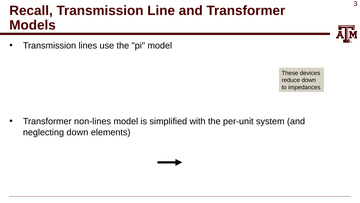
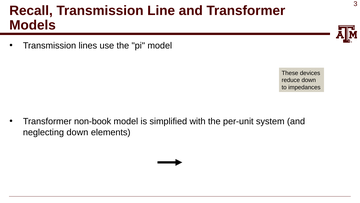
non-lines: non-lines -> non-book (93, 121)
